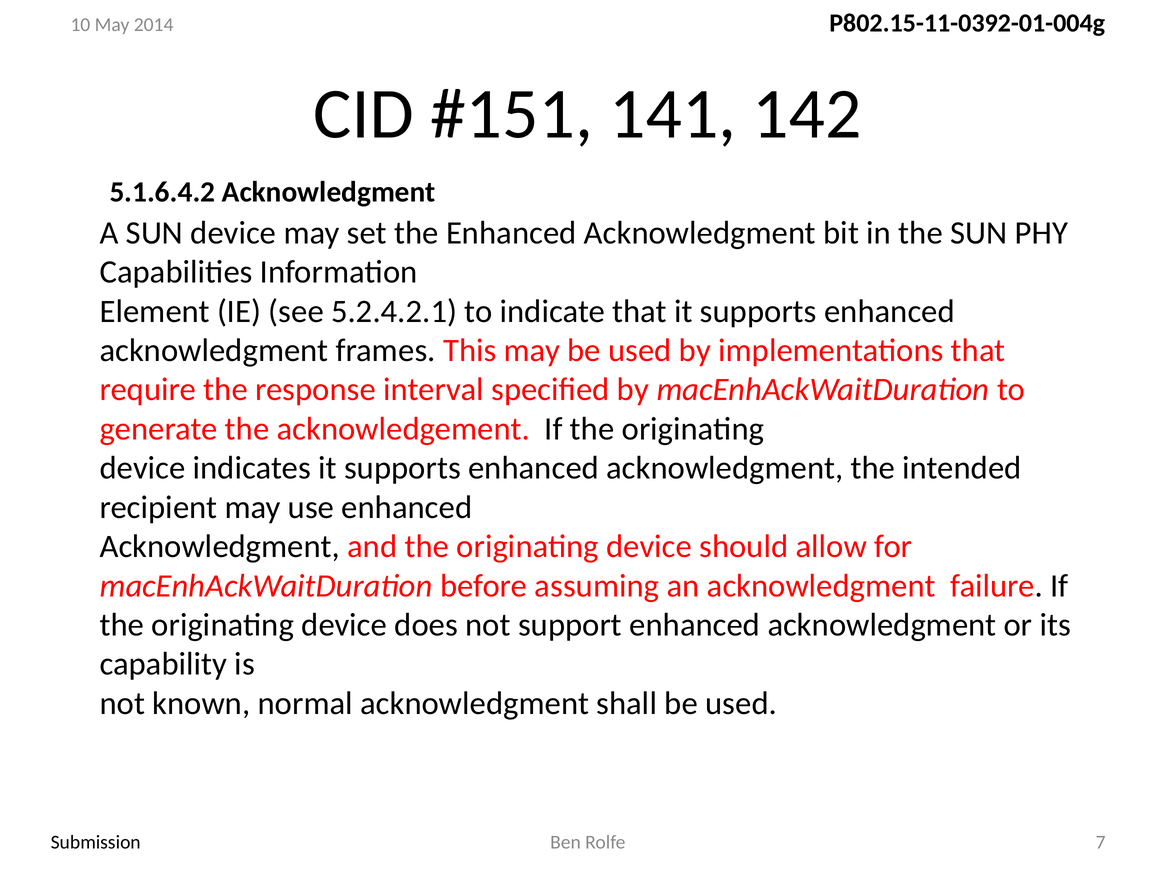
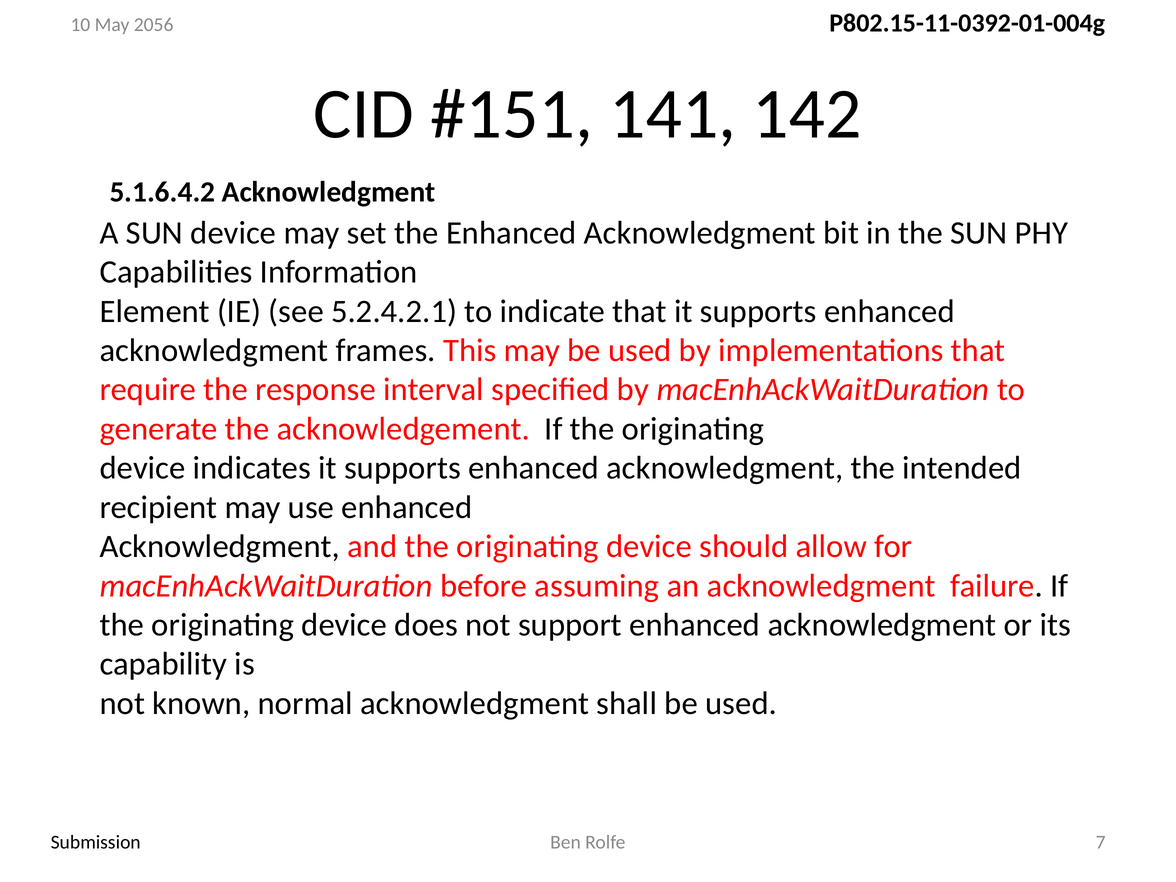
2014: 2014 -> 2056 (154, 25)
